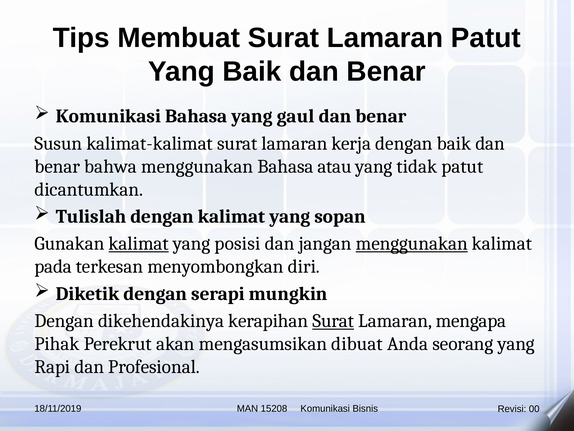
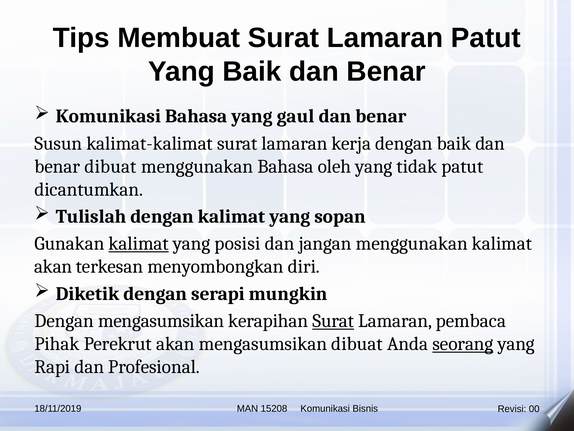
benar bahwa: bahwa -> dibuat (111, 166)
atau: atau -> oleh (334, 166)
menggunakan underline: present -> none (412, 243)
pada: pada -> akan (53, 266)
Dengan dikehendakinya: dikehendakinya -> mengasumsikan (161, 321)
mengapa: mengapa -> pembaca (471, 321)
seorang underline: none -> present (463, 343)
